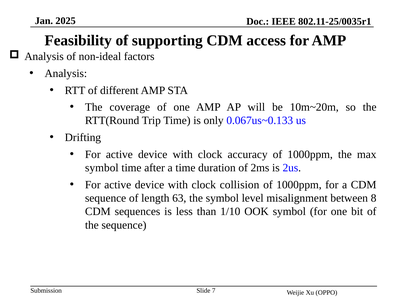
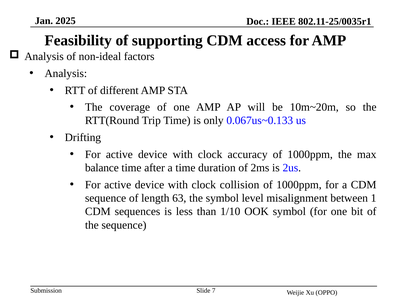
symbol: symbol -> balance (102, 168)
8: 8 -> 1 (374, 198)
